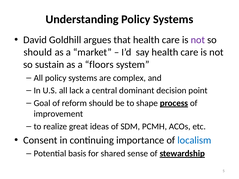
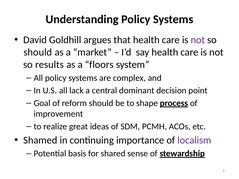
sustain: sustain -> results (50, 65)
Consent: Consent -> Shamed (40, 140)
localism colour: blue -> purple (194, 140)
